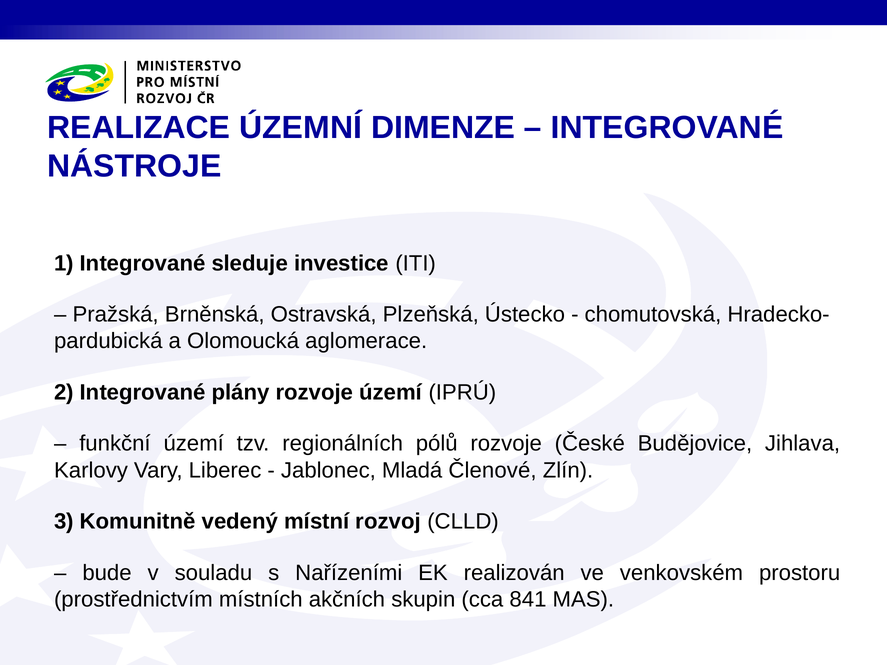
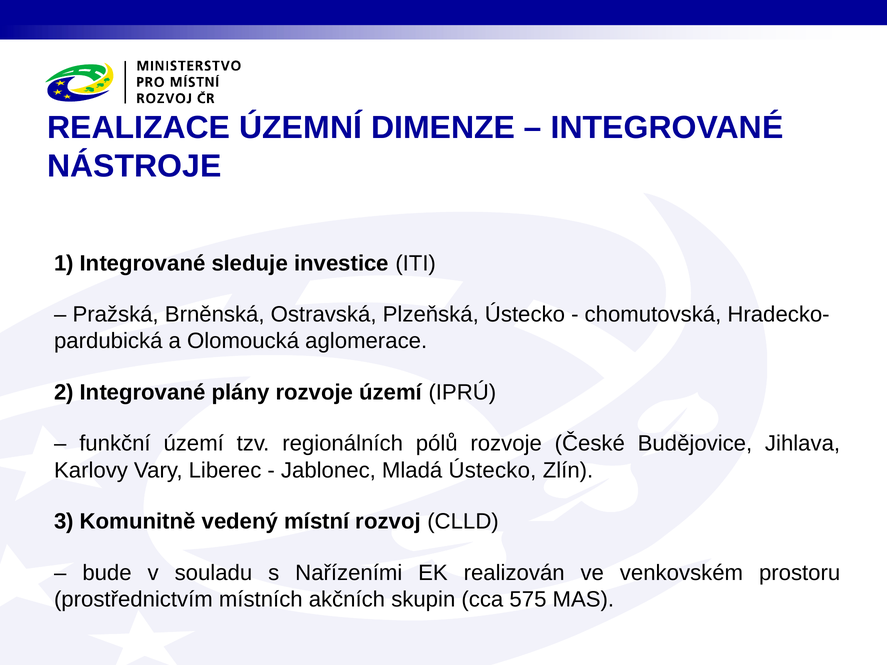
Mladá Členové: Členové -> Ústecko (492, 470)
841: 841 -> 575 (528, 600)
